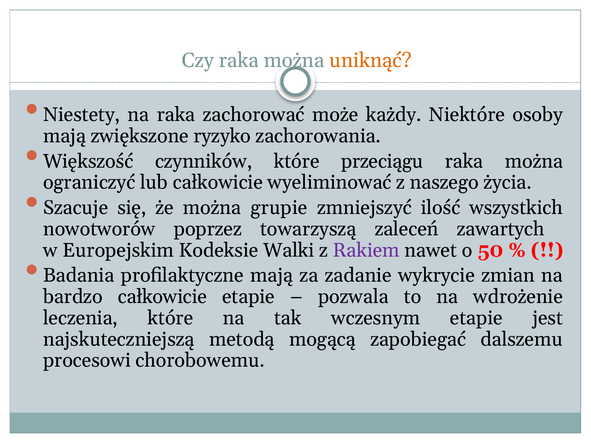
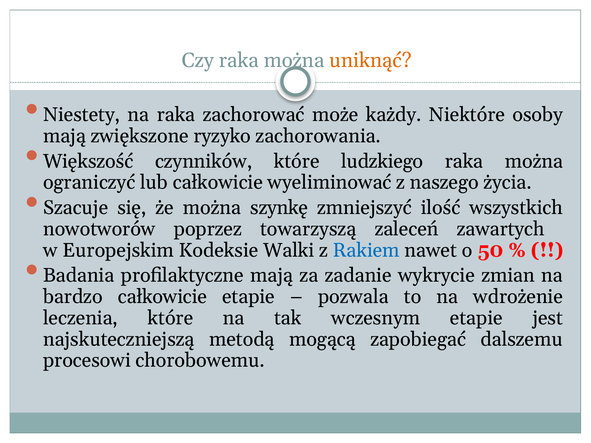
przeciągu: przeciągu -> ludzkiego (382, 161)
grupie: grupie -> szynkę (279, 208)
Rakiem colour: purple -> blue (366, 250)
